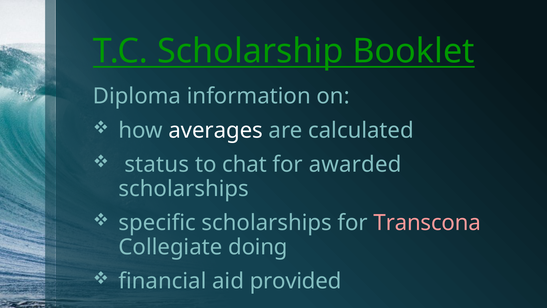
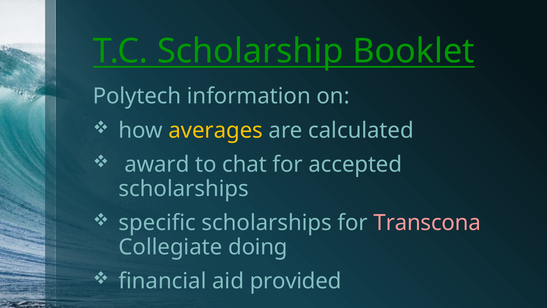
Diploma: Diploma -> Polytech (137, 96)
averages colour: white -> yellow (216, 130)
status: status -> award (157, 165)
awarded: awarded -> accepted (355, 165)
